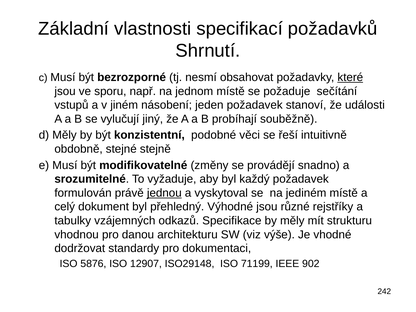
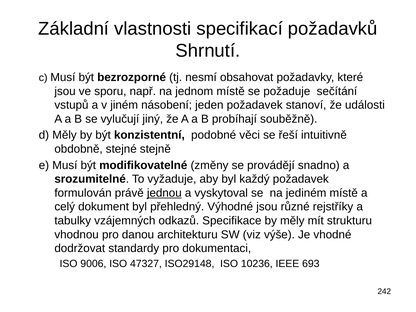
které underline: present -> none (350, 77)
5876: 5876 -> 9006 (93, 264)
12907: 12907 -> 47327 (146, 264)
71199: 71199 -> 10236 (257, 264)
902: 902 -> 693 (311, 264)
